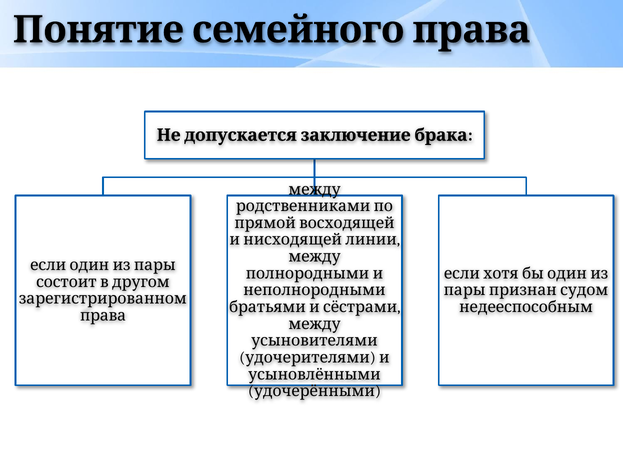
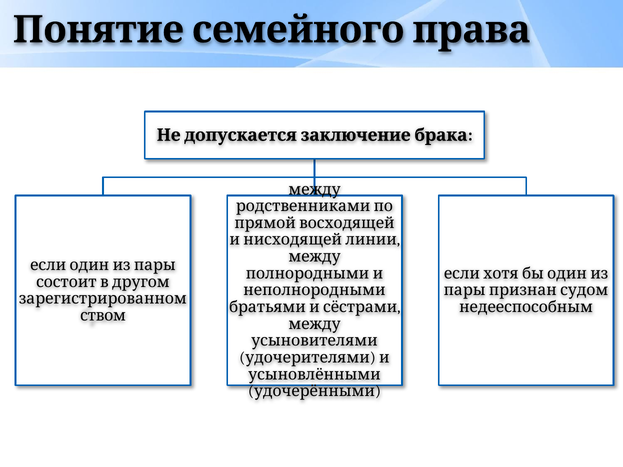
права: права -> ством (103, 316)
